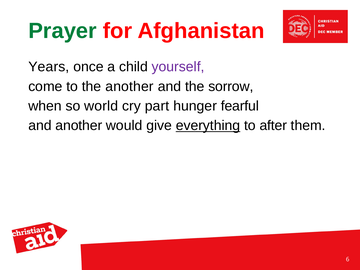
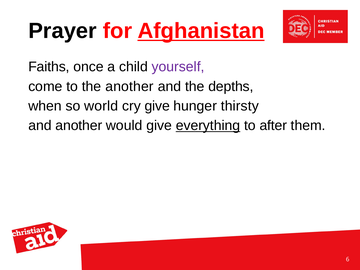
Prayer colour: green -> black (63, 31)
Afghanistan underline: none -> present (201, 31)
Years: Years -> Faiths (49, 67)
sorrow: sorrow -> depths (231, 86)
cry part: part -> give (157, 106)
fearful: fearful -> thirsty (240, 106)
